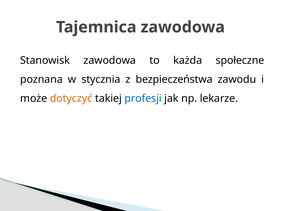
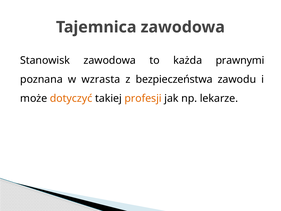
społeczne: społeczne -> prawnymi (240, 60)
stycznia: stycznia -> wzrasta (101, 79)
profesji colour: blue -> orange (143, 98)
